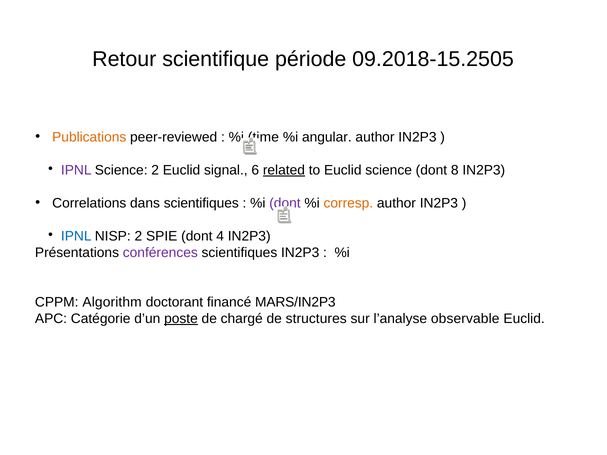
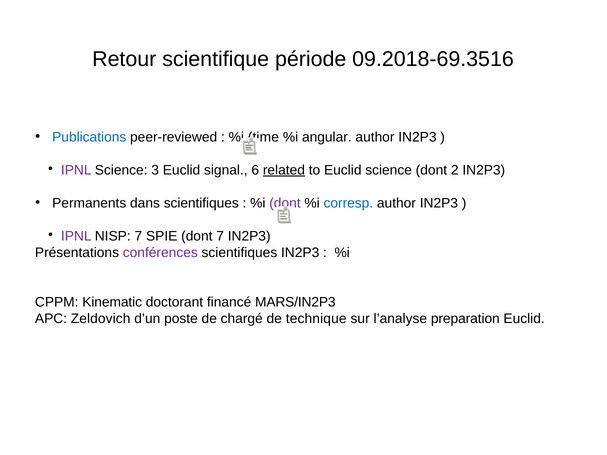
09.2018-15.2505: 09.2018-15.2505 -> 09.2018-69.3516 (433, 59)
Publications colour: orange -> blue (89, 137)
Science 2: 2 -> 3 (155, 170)
8: 8 -> 2 (455, 170)
Correlations: Correlations -> Permanents (89, 203)
corresp colour: orange -> blue (348, 203)
IPNL colour: blue -> purple (76, 236)
NISP 2: 2 -> 7 (138, 236)
dont 4: 4 -> 7 (220, 236)
Algorithm: Algorithm -> Kinematic (112, 302)
Catégorie: Catégorie -> Zeldovich (101, 319)
poste underline: present -> none (181, 319)
structures: structures -> technique (316, 319)
observable: observable -> preparation (465, 319)
